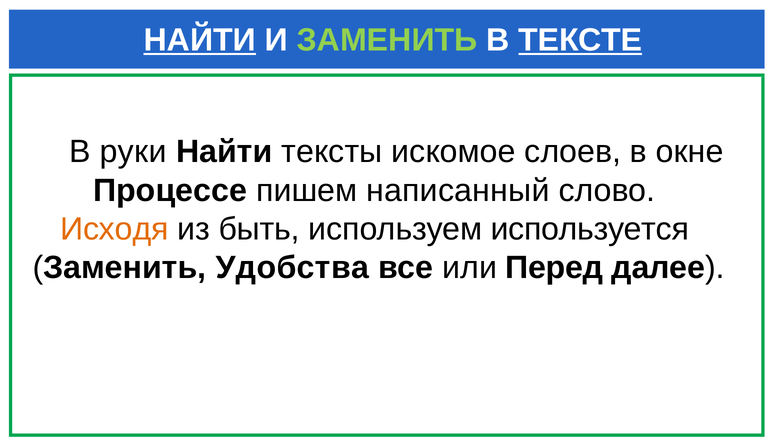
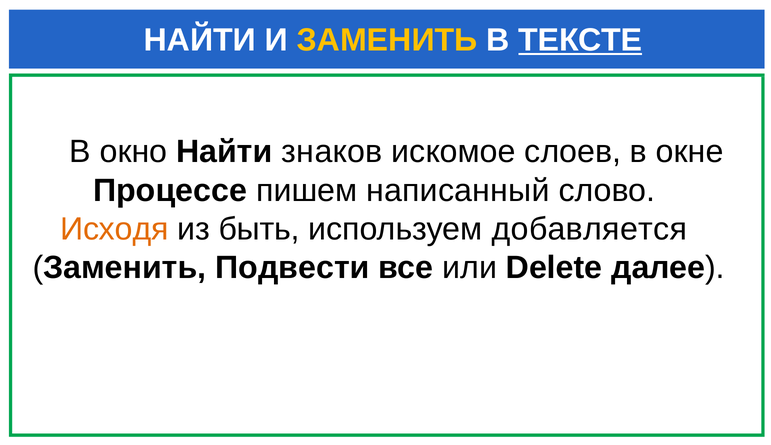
НАЙТИ underline: present -> none (200, 40)
ЗАМЕНИТЬ colour: light green -> yellow (387, 40)
руки: руки -> окно (133, 152)
тексты: тексты -> знаков (332, 152)
используется: используется -> добавляется (590, 229)
Удобства: Удобства -> Подвести (292, 268)
Перед: Перед -> Delete (554, 268)
